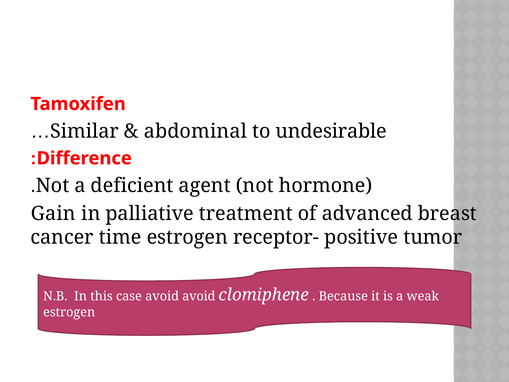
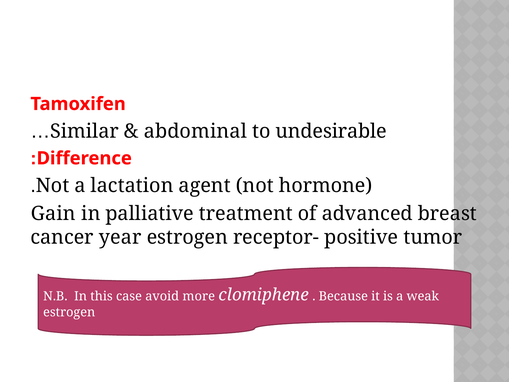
deficient: deficient -> lactation (132, 185)
time: time -> year (120, 237)
avoid avoid: avoid -> more (199, 296)
